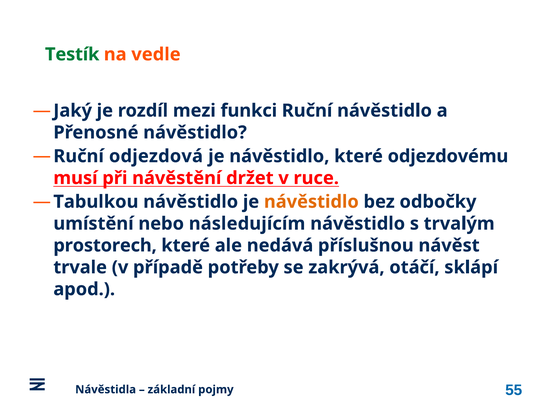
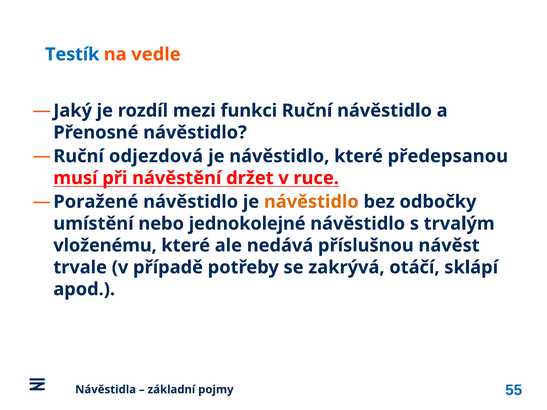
Testík colour: green -> blue (72, 54)
odjezdovému: odjezdovému -> předepsanou (448, 156)
Tabulkou: Tabulkou -> Poražené (96, 202)
následujícím: následujícím -> jednokolejné (247, 224)
prostorech: prostorech -> vloženému (105, 246)
